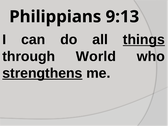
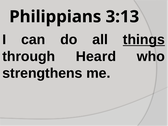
9:13: 9:13 -> 3:13 (122, 17)
World: World -> Heard (96, 56)
strengthens underline: present -> none (42, 73)
